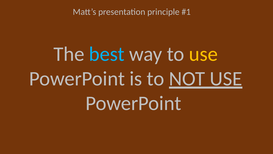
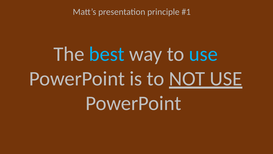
use colour: yellow -> light blue (203, 54)
